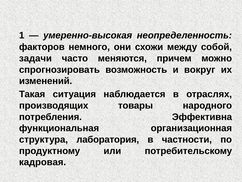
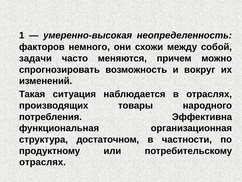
лаборатория: лаборатория -> достаточном (108, 139)
кадровая: кадровая -> отраслях (43, 162)
